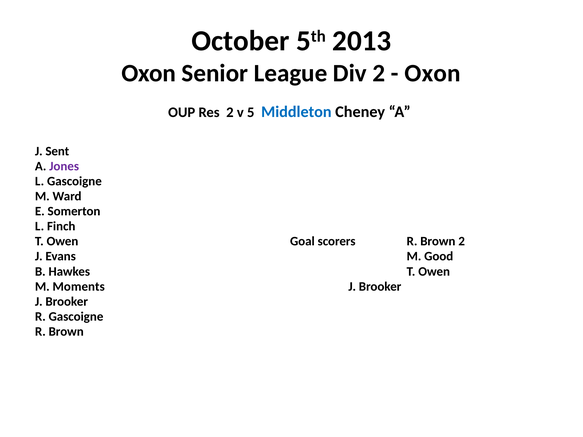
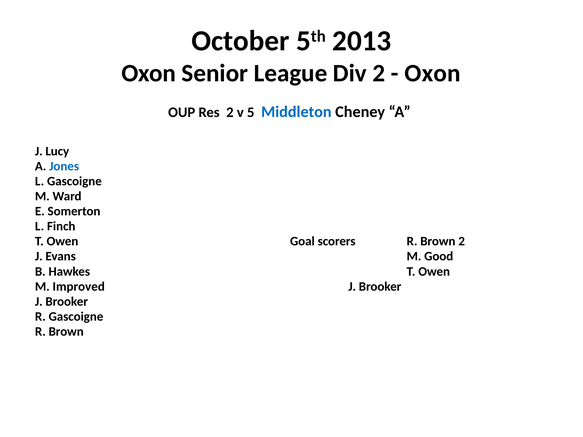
Sent: Sent -> Lucy (57, 151)
Jones colour: purple -> blue (64, 166)
Moments: Moments -> Improved (79, 287)
